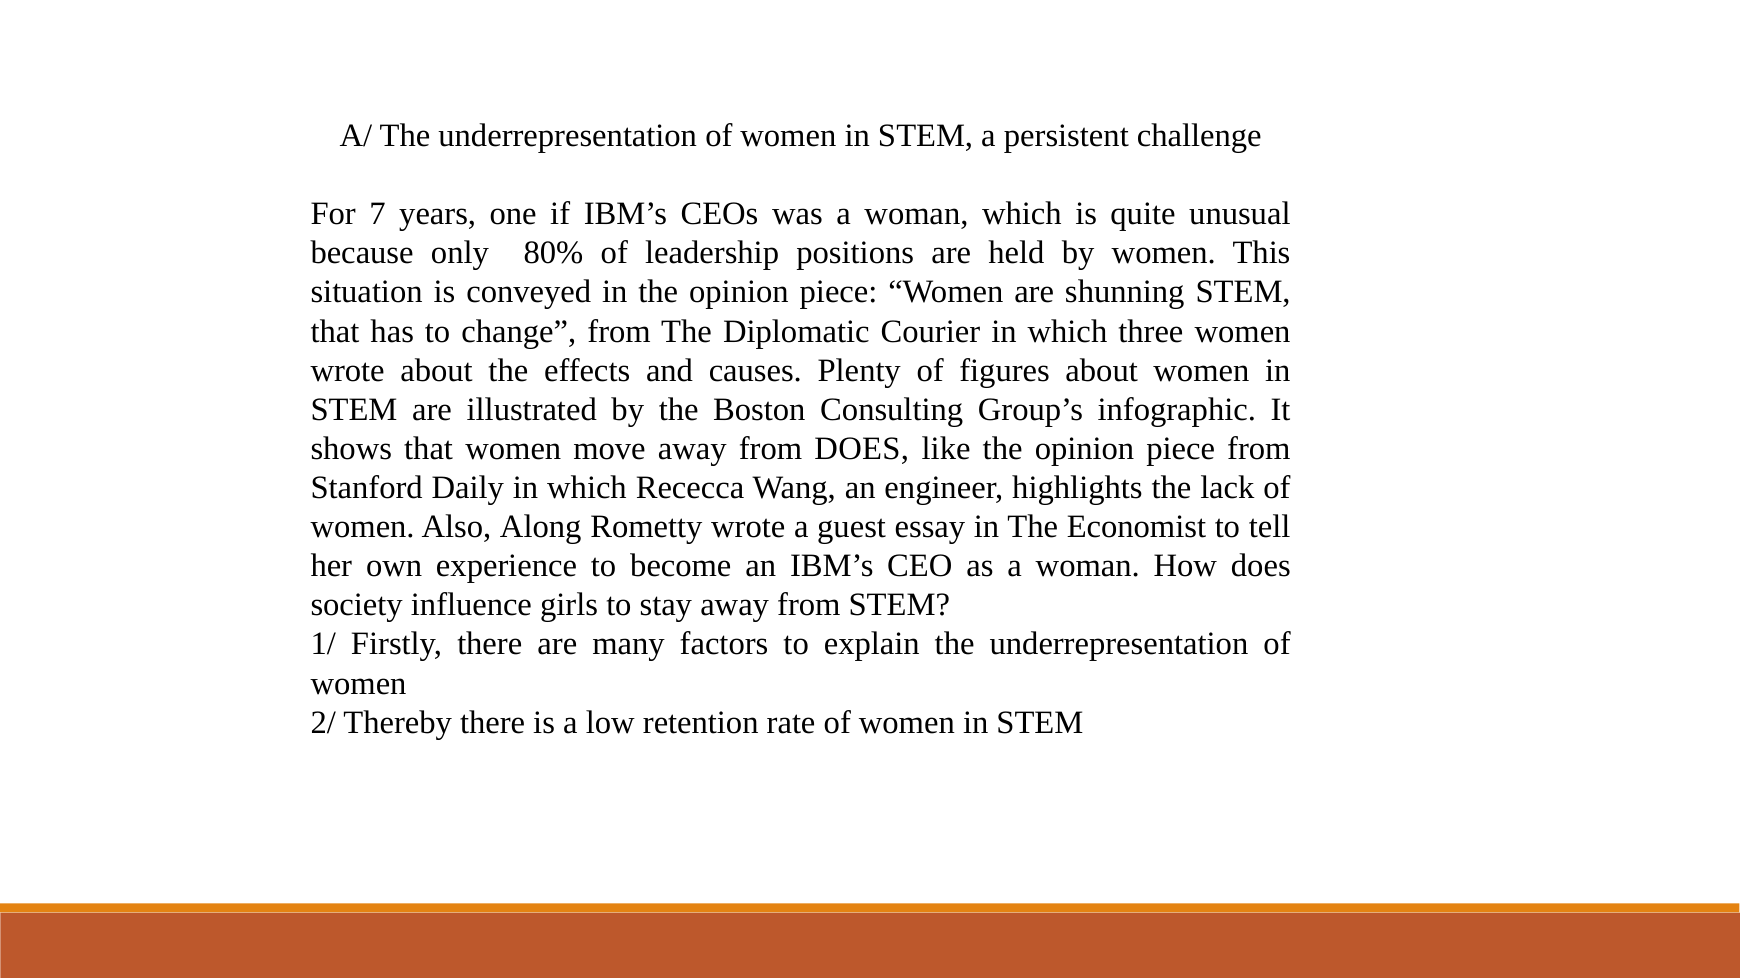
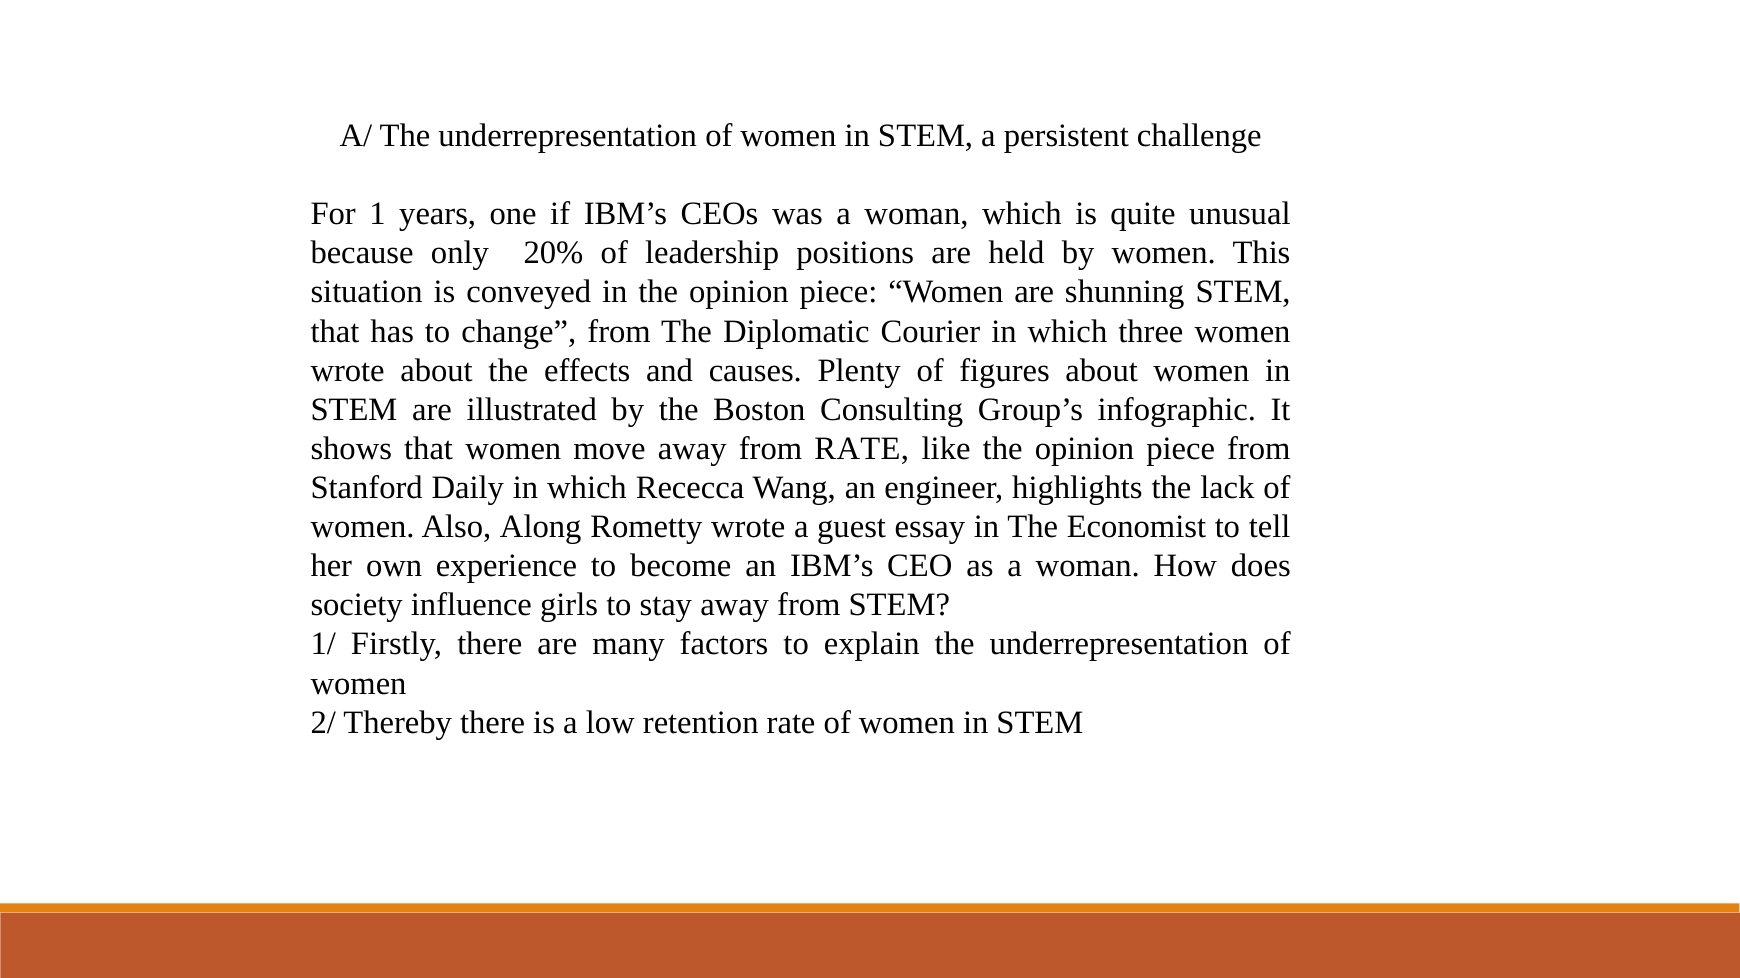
7: 7 -> 1 (377, 214)
80%: 80% -> 20% (553, 253)
from DOES: DOES -> RATE (862, 449)
